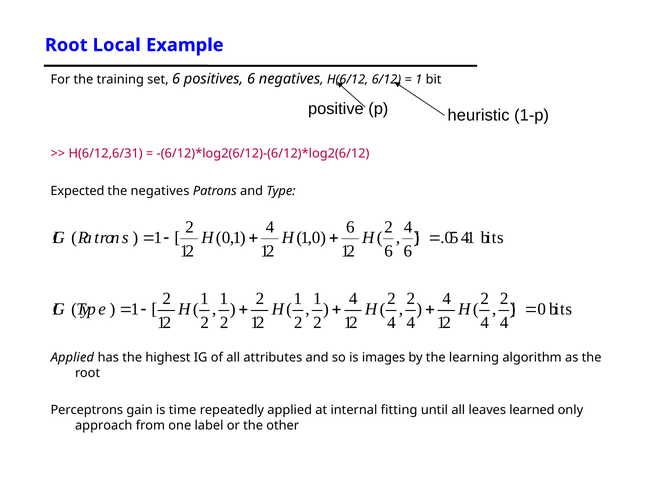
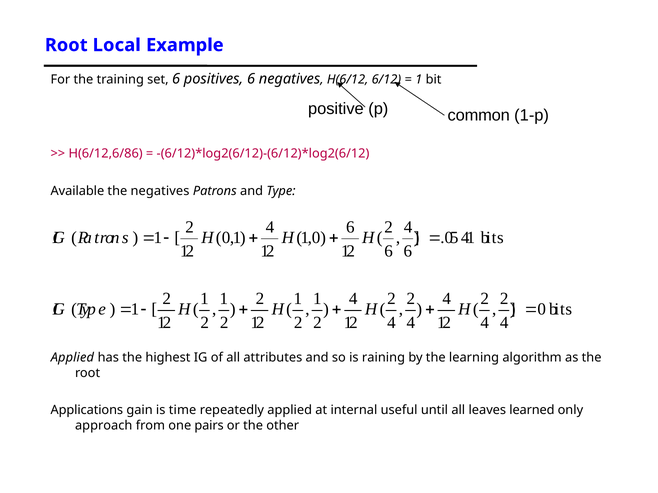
heuristic: heuristic -> common (479, 115)
H(6/12,6/31: H(6/12,6/31 -> H(6/12,6/86 (106, 154)
Expected: Expected -> Available (77, 191)
images: images -> raining (384, 358)
Perceptrons: Perceptrons -> Applications (87, 410)
fitting: fitting -> useful (399, 410)
label: label -> pairs (209, 426)
